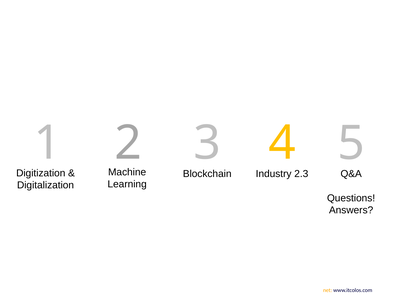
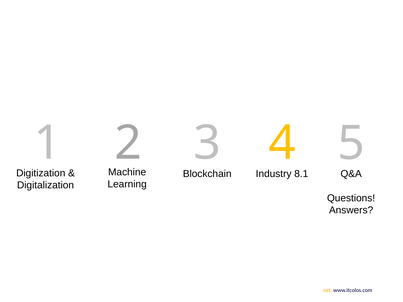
2.3: 2.3 -> 8.1 (301, 174)
